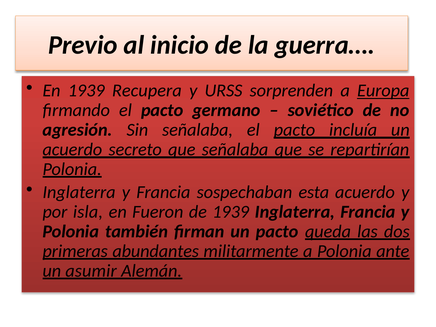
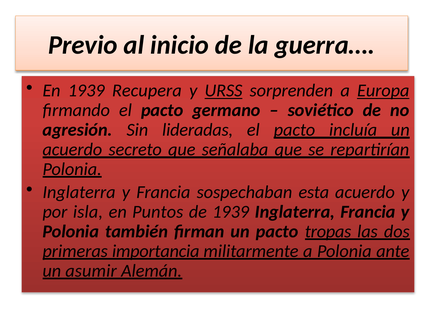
URSS underline: none -> present (224, 91)
Sin señalaba: señalaba -> lideradas (198, 130)
Fueron: Fueron -> Puntos (158, 212)
queda: queda -> tropas (328, 231)
abundantes: abundantes -> importancia (156, 251)
